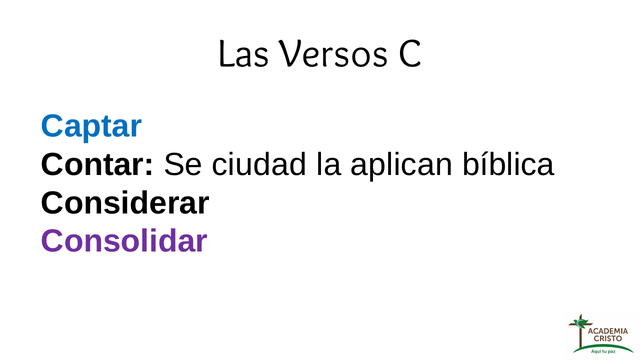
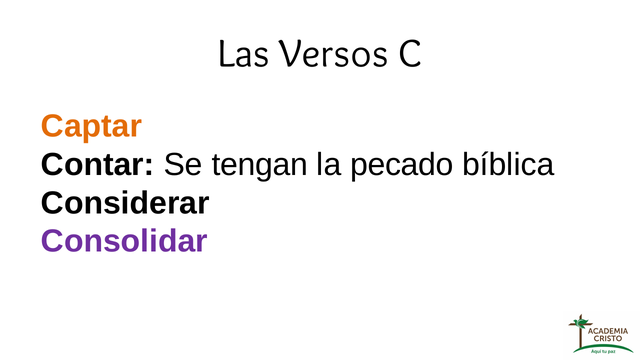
Captar colour: blue -> orange (92, 126)
ciudad: ciudad -> tengan (260, 165)
aplican: aplican -> pecado (402, 165)
